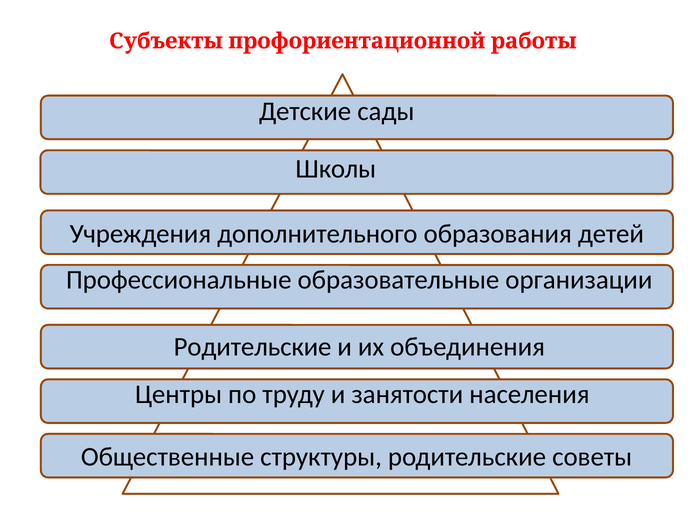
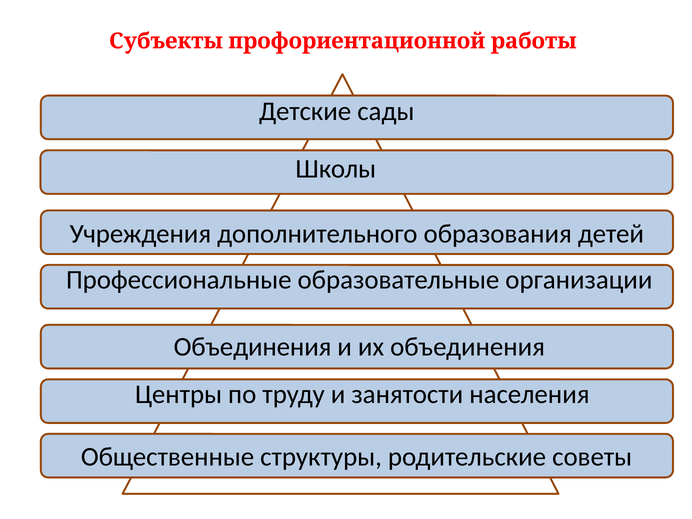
Родительские: Родительские -> Объединения (253, 347)
